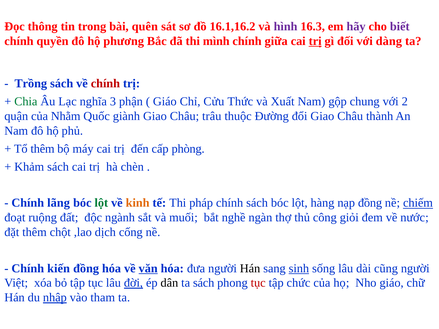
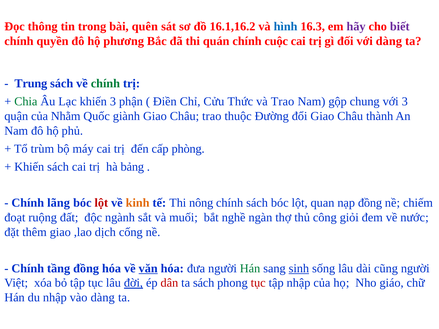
hình colour: purple -> blue (286, 26)
mình: mình -> quán (216, 41)
giữa: giữa -> cuộc (276, 41)
trị underline: present -> none (315, 41)
Trồng: Trồng -> Trung (31, 84)
chính colour: red -> green (105, 84)
Lạc nghĩa: nghĩa -> khiến (93, 102)
Giáo: Giáo -> Điền (165, 102)
và Xuất: Xuất -> Trao (283, 102)
với 2: 2 -> 3 (405, 102)
Châu trâu: trâu -> trao (212, 116)
Tổ thêm: thêm -> trùm (42, 149)
Khảm: Khảm -> Khiến (29, 167)
chèn: chèn -> bảng (132, 167)
lột colour: green -> red (101, 203)
pháp: pháp -> nông (201, 203)
hàng: hàng -> quan (322, 203)
chiếm underline: present -> none (418, 203)
thêm chột: chột -> giao (60, 232)
kiến: kiến -> tầng (59, 269)
Hán colour: black -> green (250, 269)
dân colour: black -> red (169, 283)
tập chức: chức -> nhập (299, 283)
nhập underline: present -> none (55, 298)
vào tham: tham -> dàng (103, 298)
